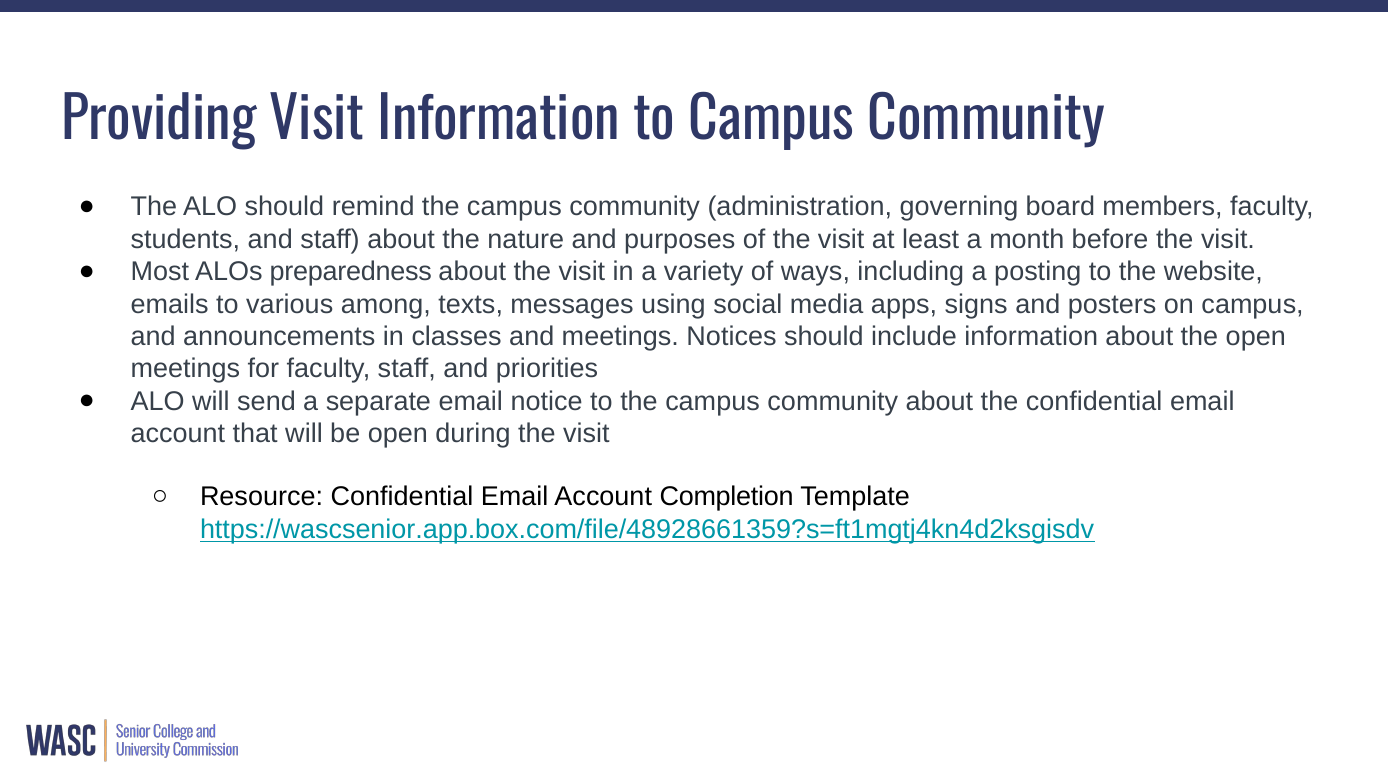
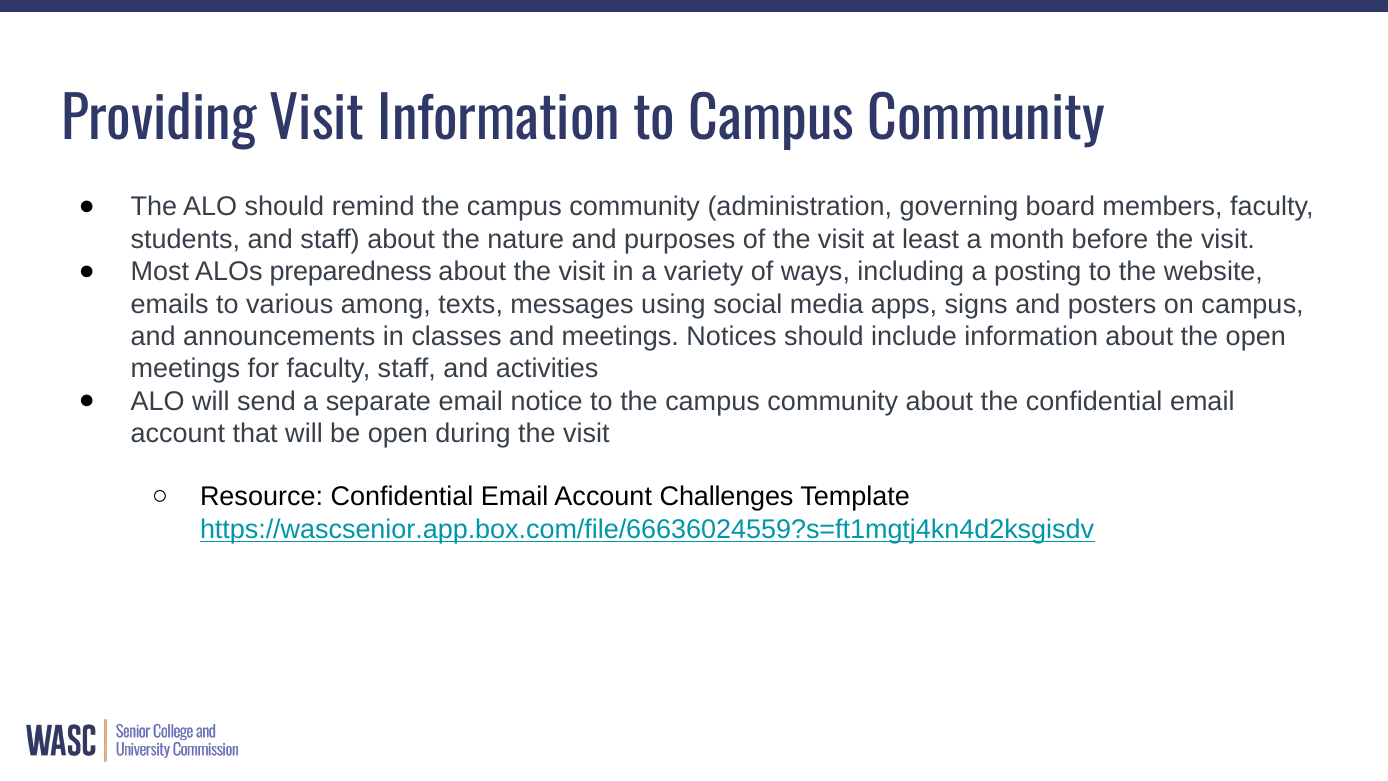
priorities: priorities -> activities (547, 369)
Completion: Completion -> Challenges (727, 497)
https://wascsenior.app.box.com/file/48928661359?s=ft1mgtj4kn4d2ksgisdv: https://wascsenior.app.box.com/file/48928661359?s=ft1mgtj4kn4d2ksgisdv -> https://wascsenior.app.box.com/file/66636024559?s=ft1mgtj4kn4d2ksgisdv (647, 529)
